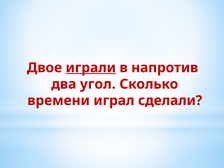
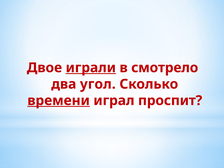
напротив: напротив -> смотрело (165, 68)
времени underline: none -> present (59, 101)
сделали: сделали -> проспит (170, 101)
